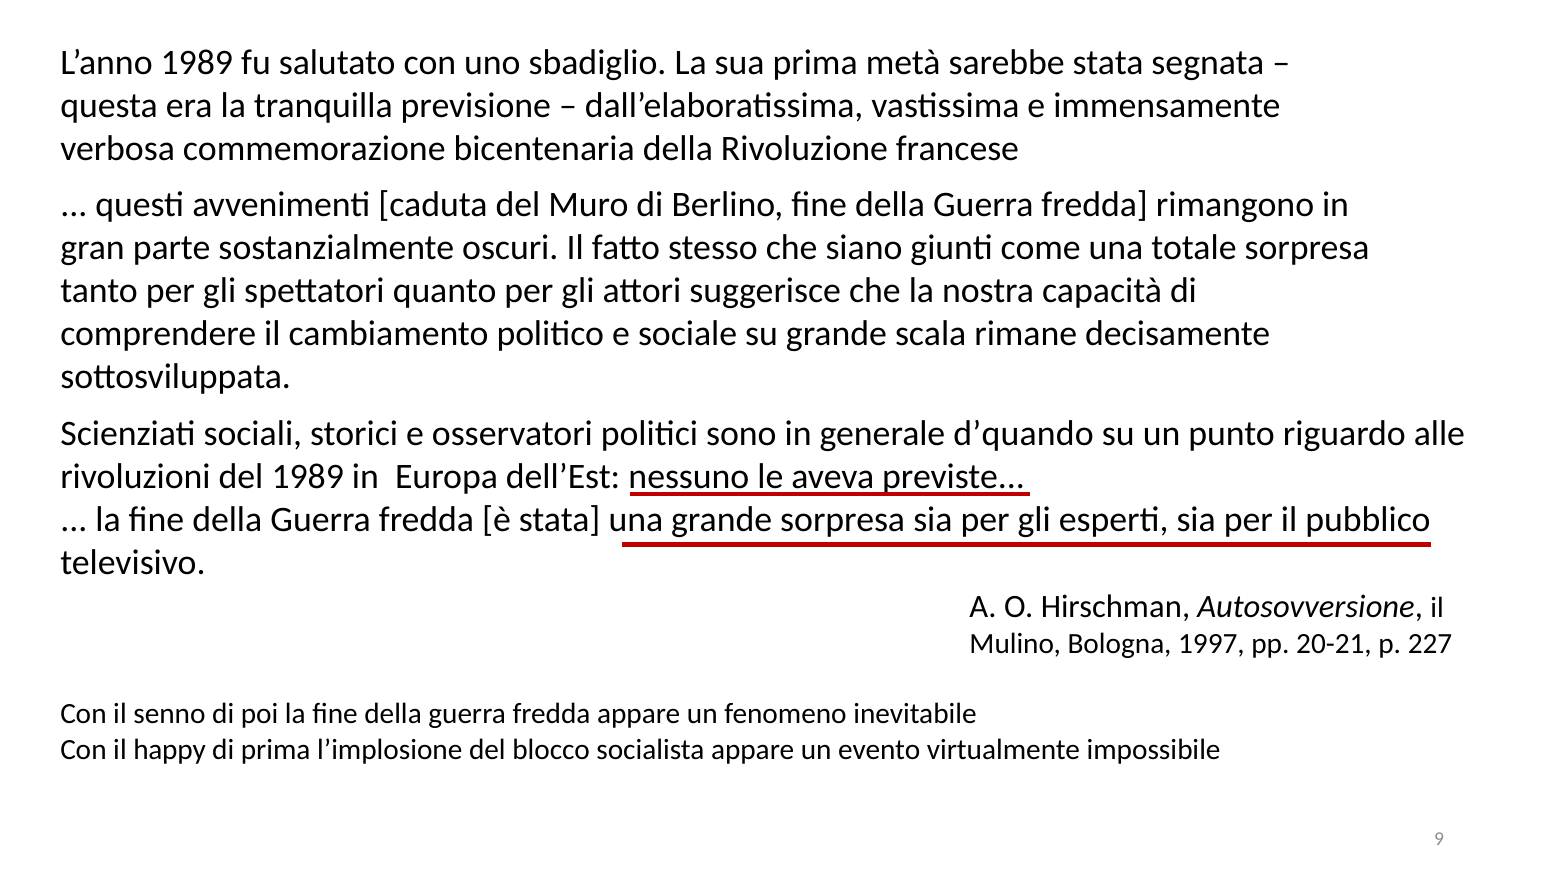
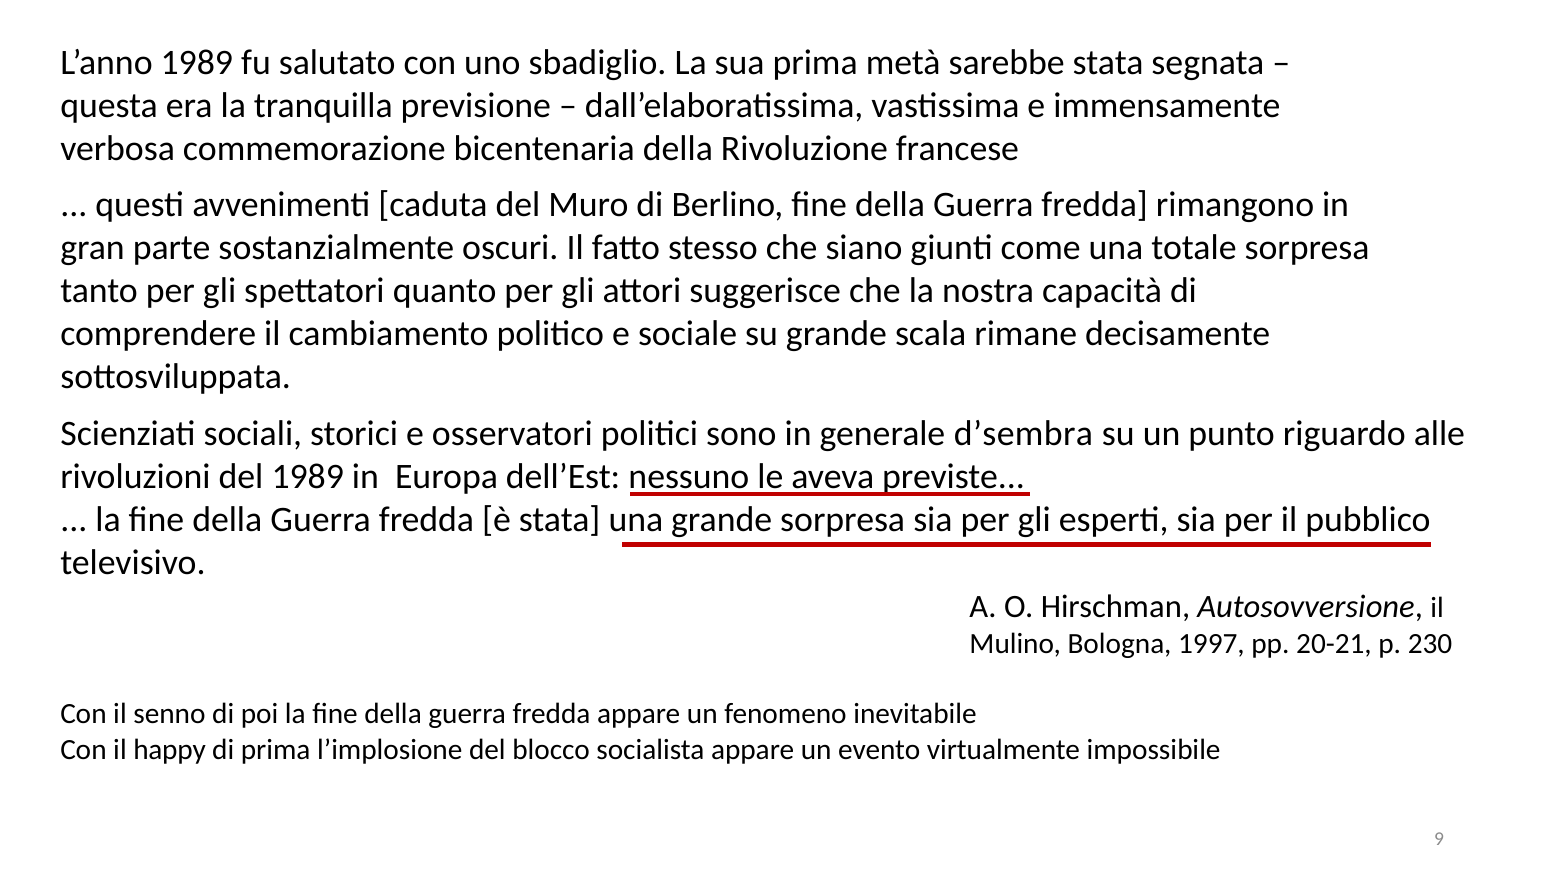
d’quando: d’quando -> d’sembra (1023, 434)
227: 227 -> 230 (1430, 644)
